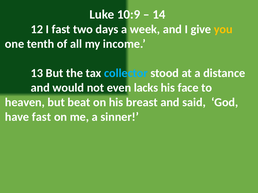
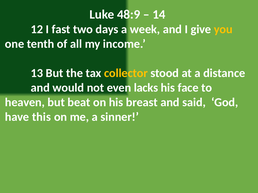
10:9: 10:9 -> 48:9 (129, 14)
collector colour: light blue -> yellow (126, 73)
have fast: fast -> this (41, 117)
